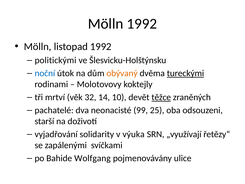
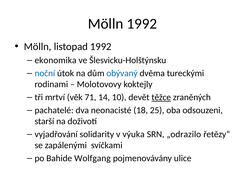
politickými: politickými -> ekonomika (56, 60)
obývaný colour: orange -> blue (122, 73)
tureckými underline: present -> none (185, 73)
32: 32 -> 71 (90, 97)
99: 99 -> 18 (141, 110)
„využívají: „využívají -> „odrazilo (184, 134)
